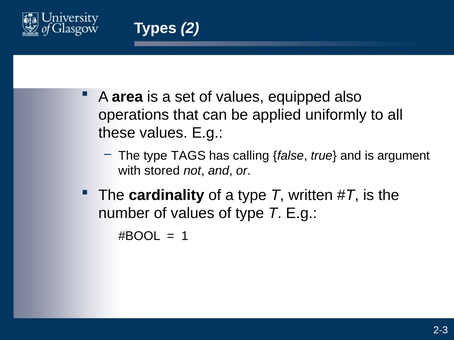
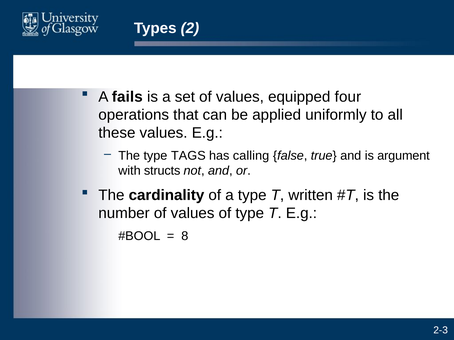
area: area -> fails (127, 97)
also: also -> four (348, 97)
stored: stored -> structs (162, 171)
1: 1 -> 8 (185, 236)
